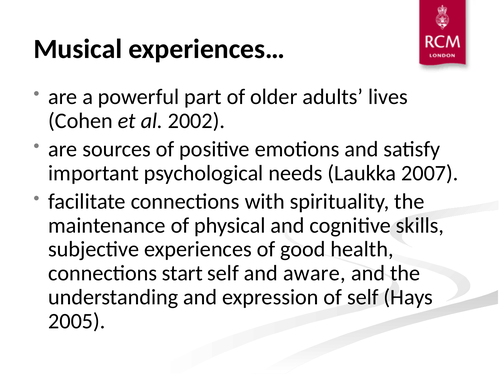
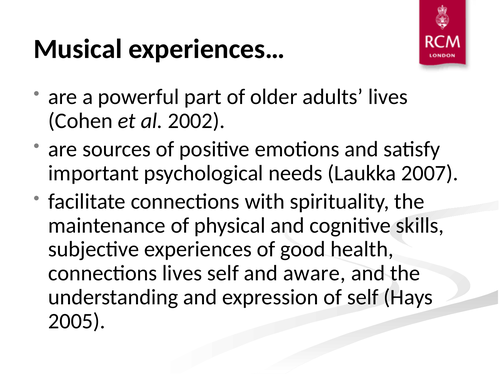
connections start: start -> lives (182, 273)
